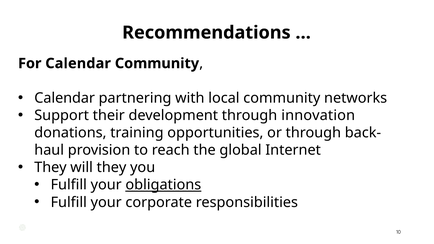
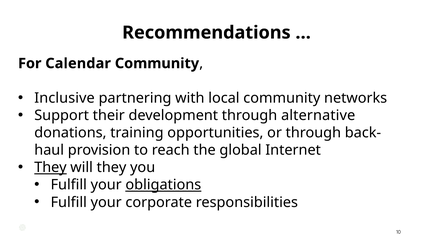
Calendar: Calendar -> Inclusive (65, 98)
through innovation: innovation -> alternative (318, 116)
They underline: none -> present (50, 168)
